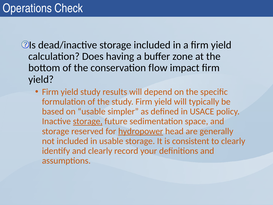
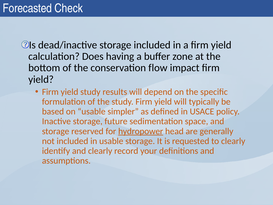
Operations: Operations -> Forecasted (27, 8)
storage underline: present -> none (88, 121)
consistent: consistent -> requested (191, 141)
